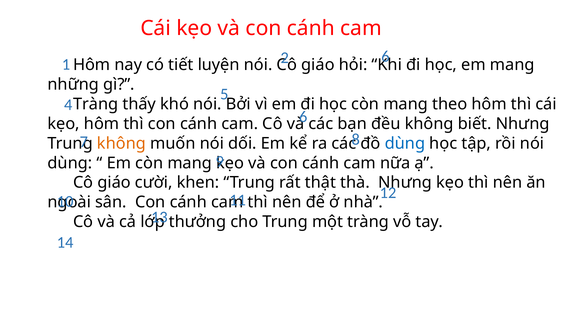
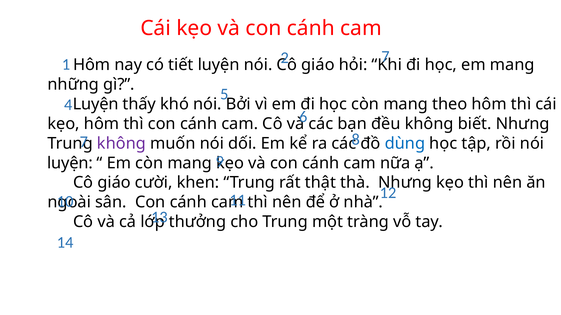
6: 6 -> 7 (385, 56)
Tràng: Tràng -> Luyện (96, 104)
không colour: orange -> purple (121, 144)
dùng: dùng -> luyện (70, 163)
